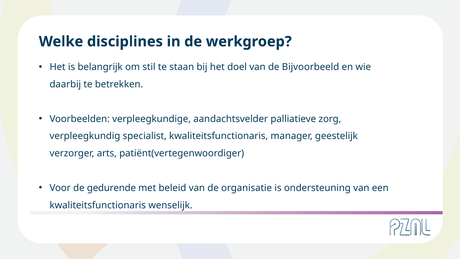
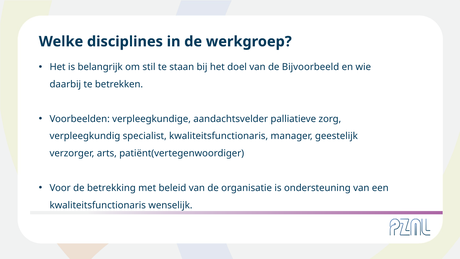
gedurende: gedurende -> betrekking (111, 188)
